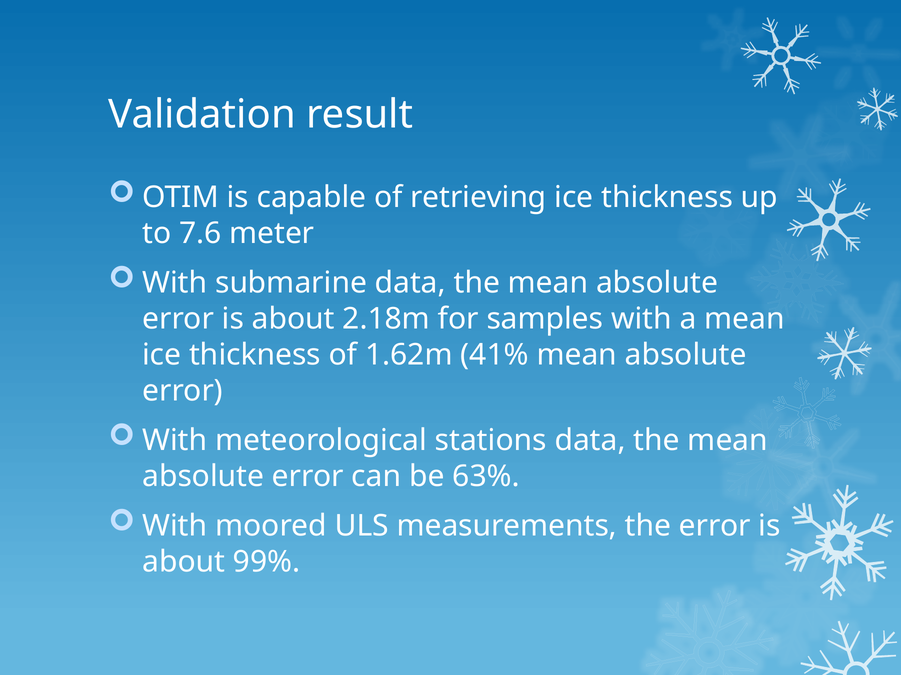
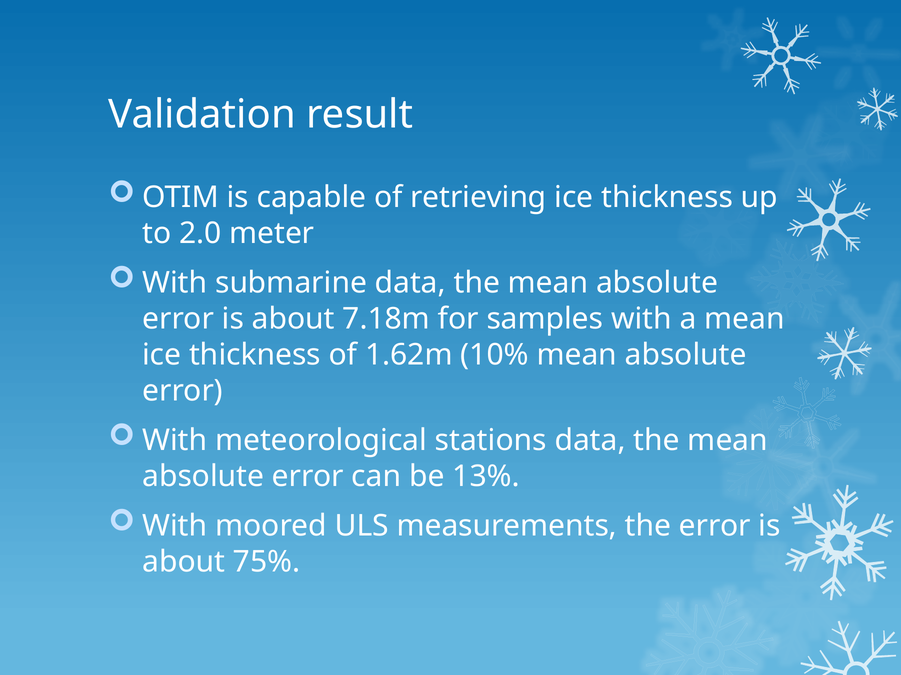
7.6: 7.6 -> 2.0 (200, 233)
2.18m: 2.18m -> 7.18m (386, 319)
41%: 41% -> 10% (495, 355)
63%: 63% -> 13% (486, 477)
99%: 99% -> 75% (267, 562)
